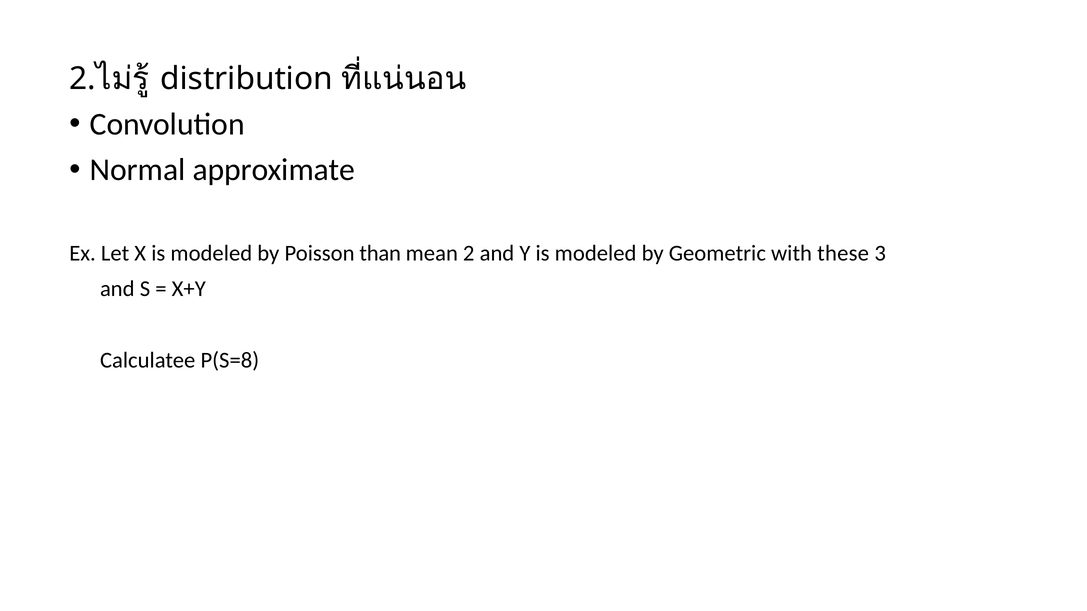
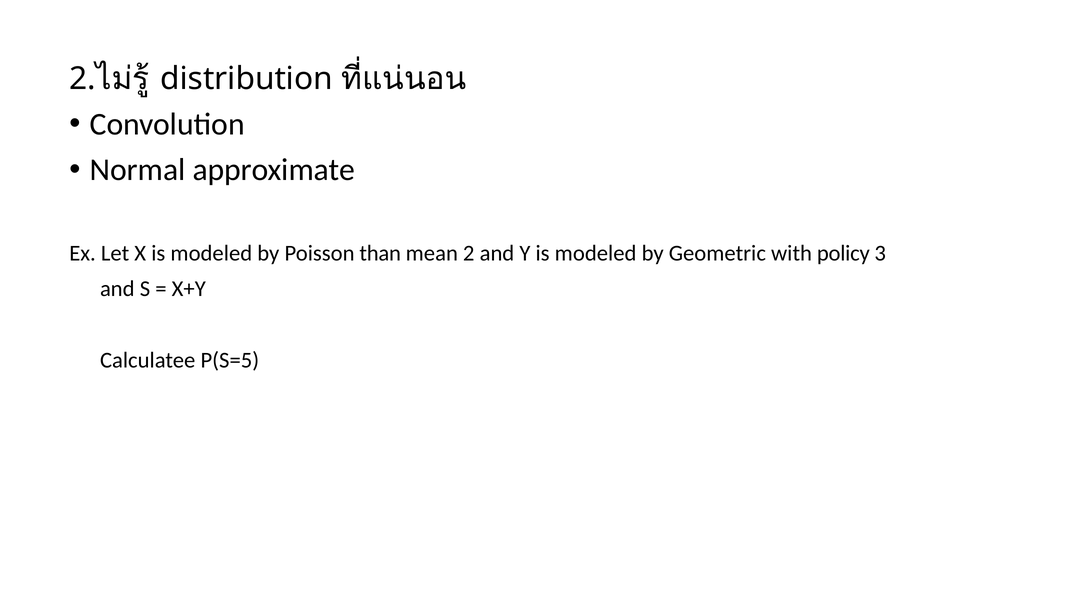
these: these -> policy (843, 253)
P(S=8: P(S=8 -> P(S=5 (230, 361)
